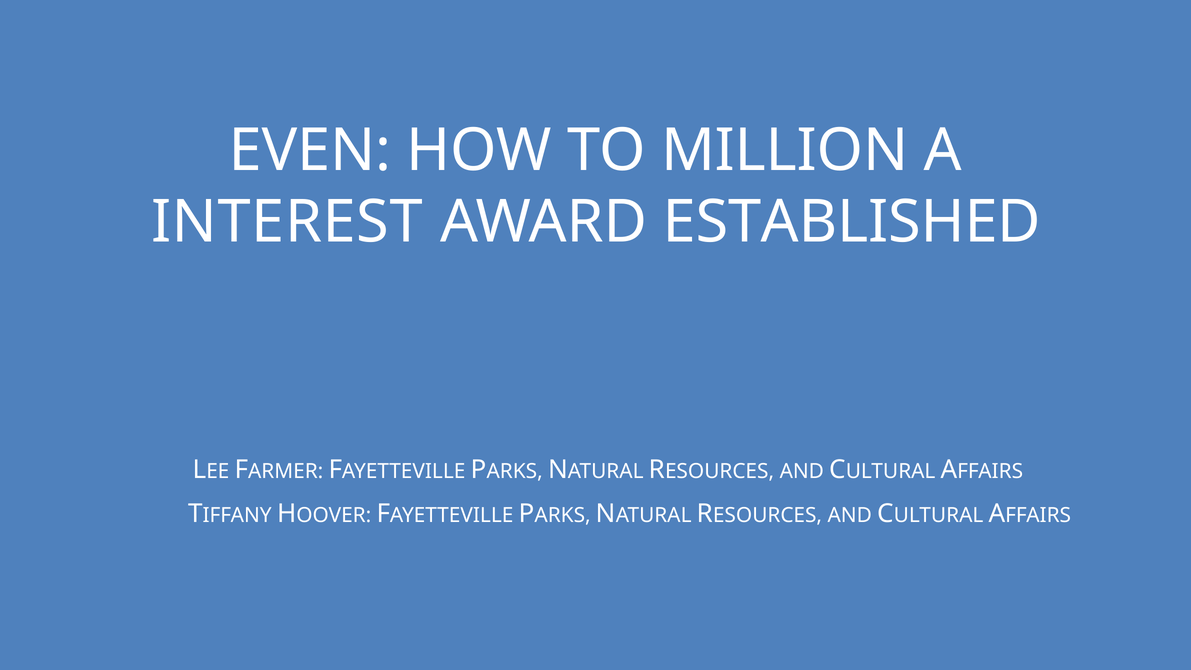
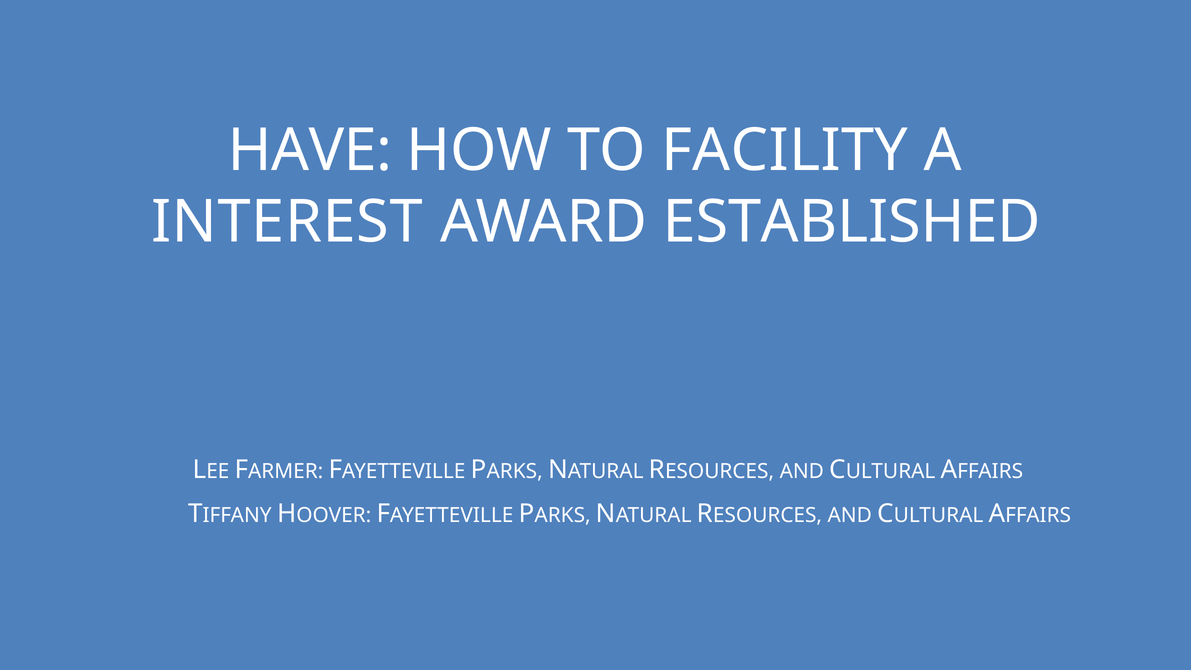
EVEN: EVEN -> HAVE (310, 151)
MILLION: MILLION -> FACILITY (785, 151)
